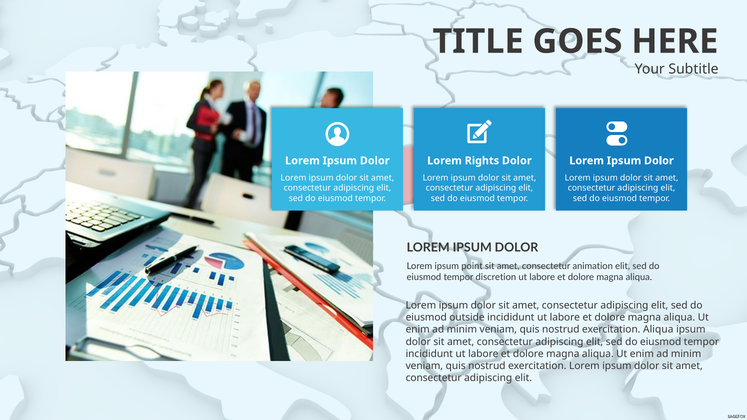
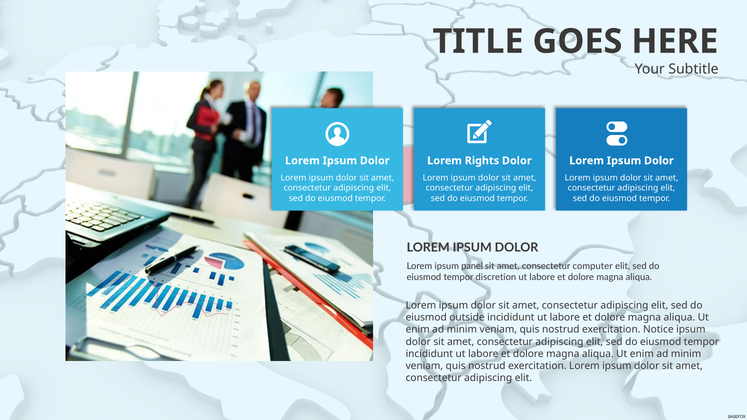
point: point -> panel (472, 266)
animation: animation -> computer (593, 266)
exercitation Aliqua: Aliqua -> Notice (658, 330)
